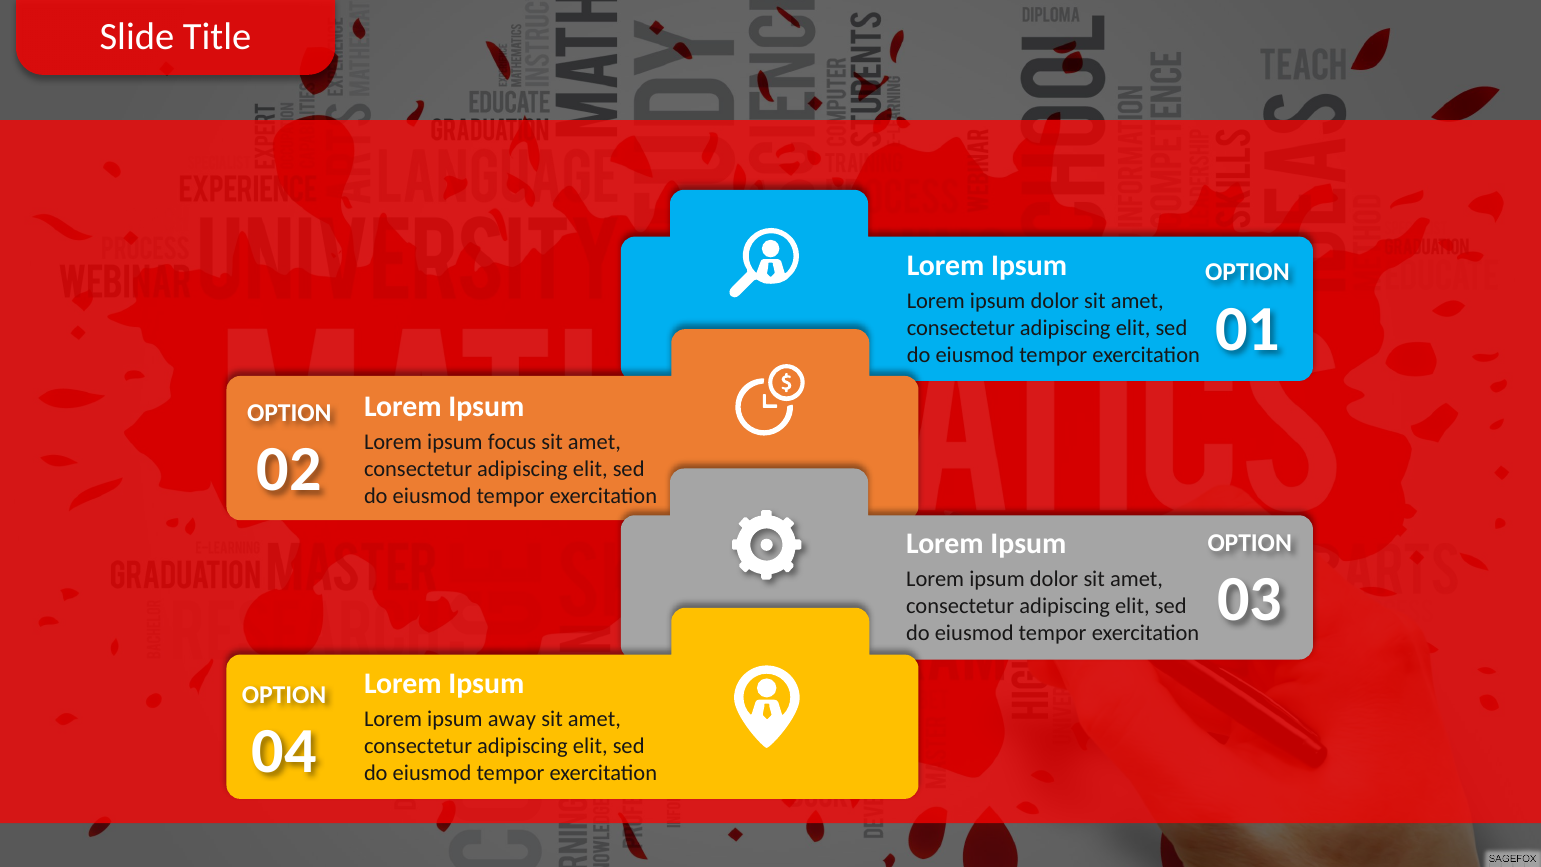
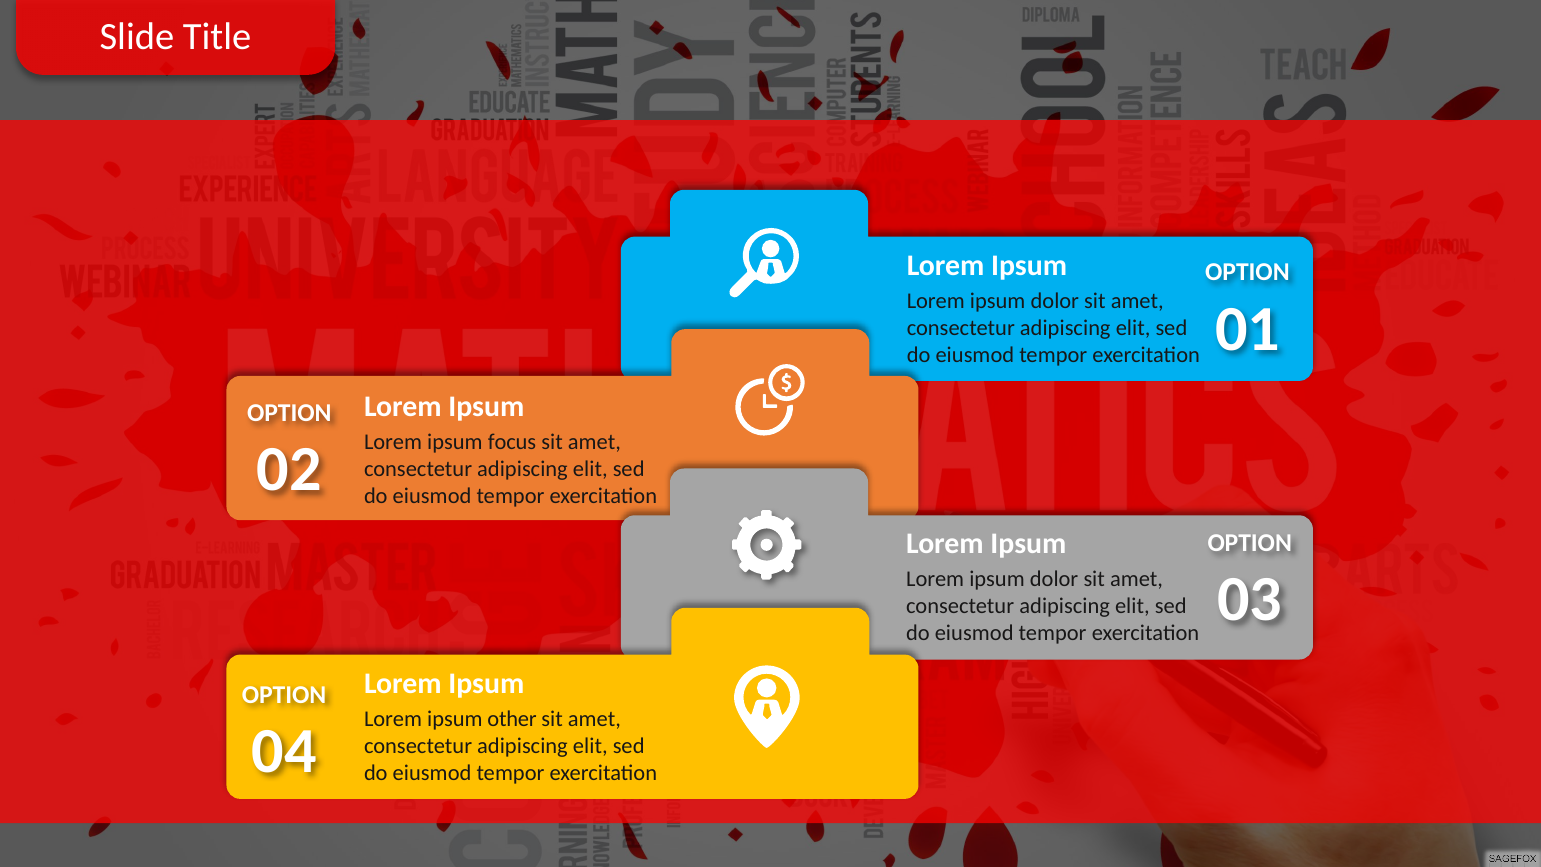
away: away -> other (512, 719)
